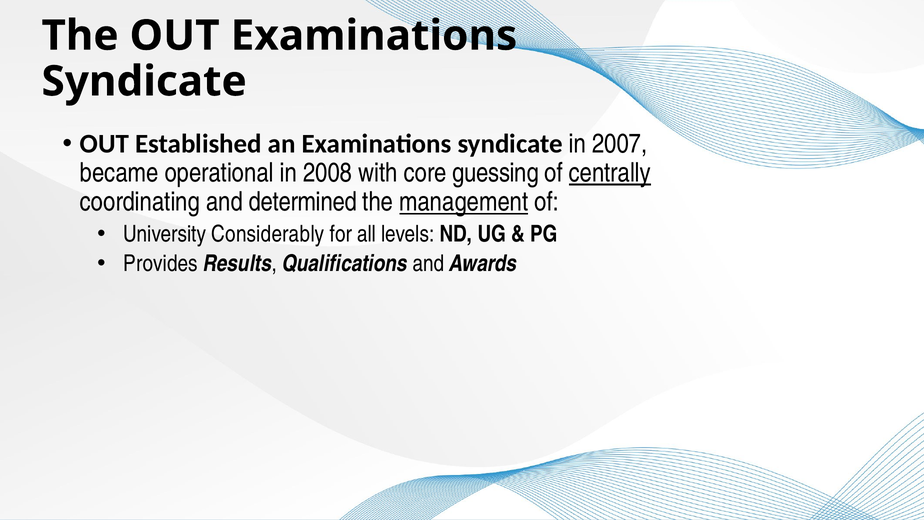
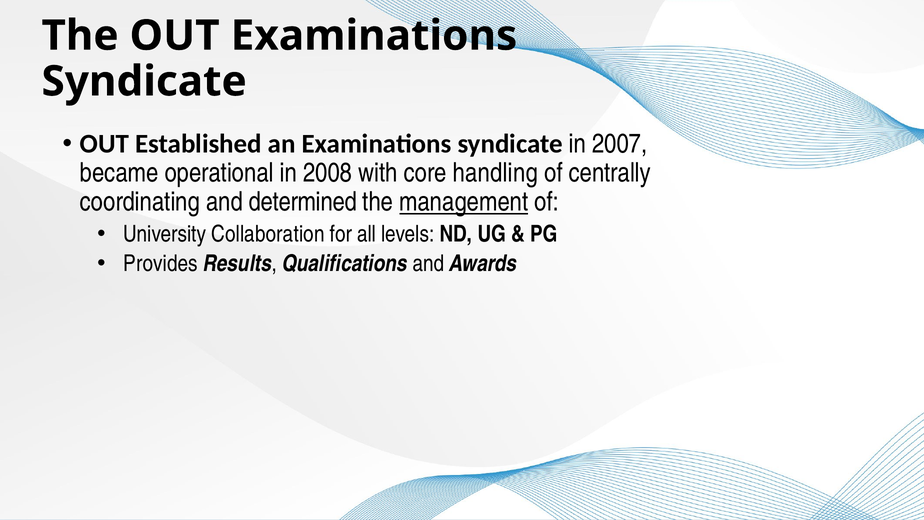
guessing: guessing -> handling (495, 173)
centrally underline: present -> none (610, 173)
Considerably: Considerably -> Collaboration (268, 234)
